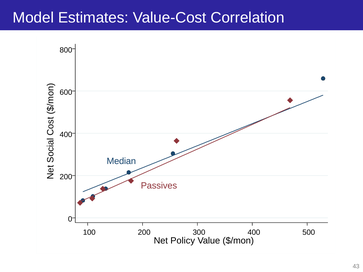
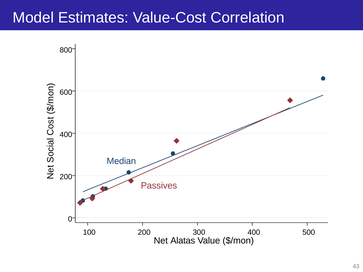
Policy: Policy -> Alatas (183, 241)
